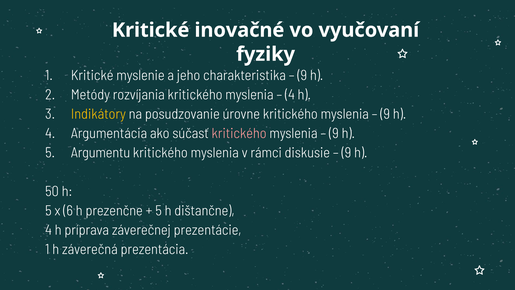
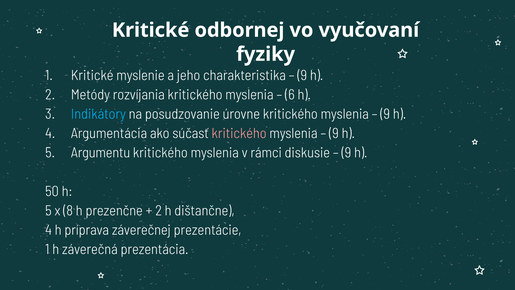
inovačné: inovačné -> odbornej (239, 30)
4: 4 -> 6 (290, 95)
Indikátory colour: yellow -> light blue (98, 114)
6: 6 -> 8 (68, 211)
5: 5 -> 2 (159, 211)
